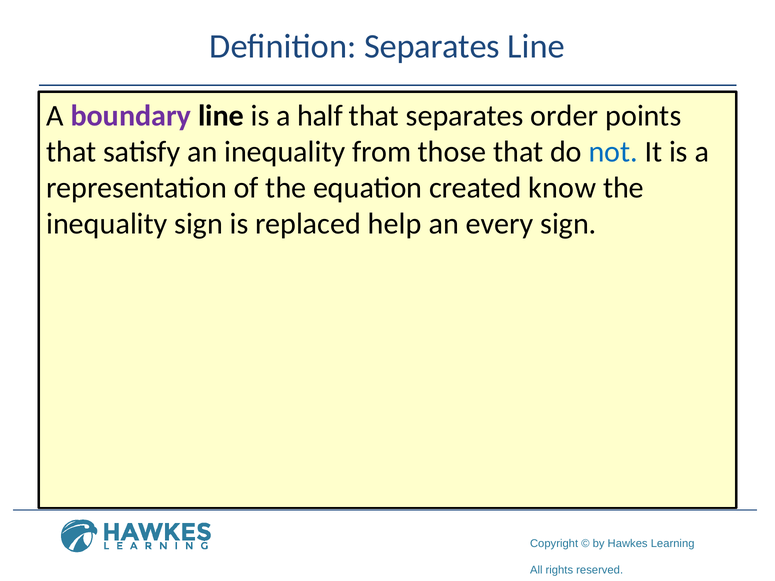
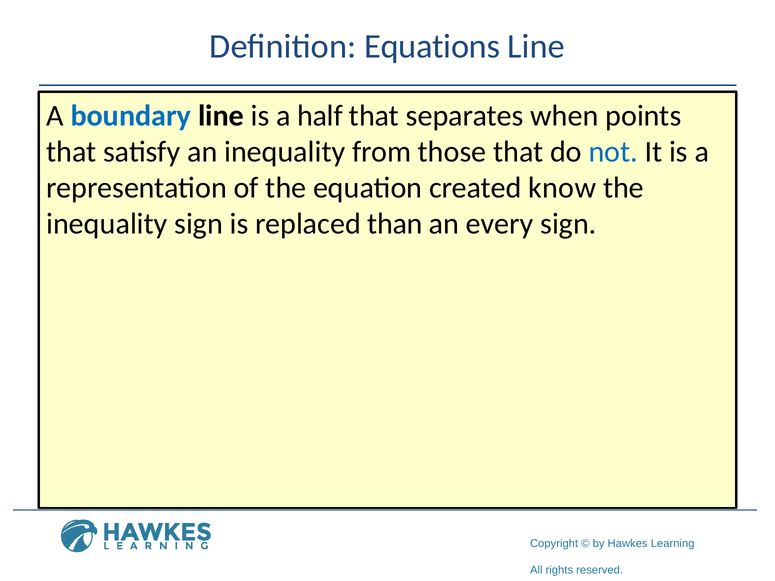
Definition Separates: Separates -> Equations (432, 46)
boundary colour: purple -> blue (131, 116)
order: order -> when (564, 116)
help: help -> than (395, 224)
